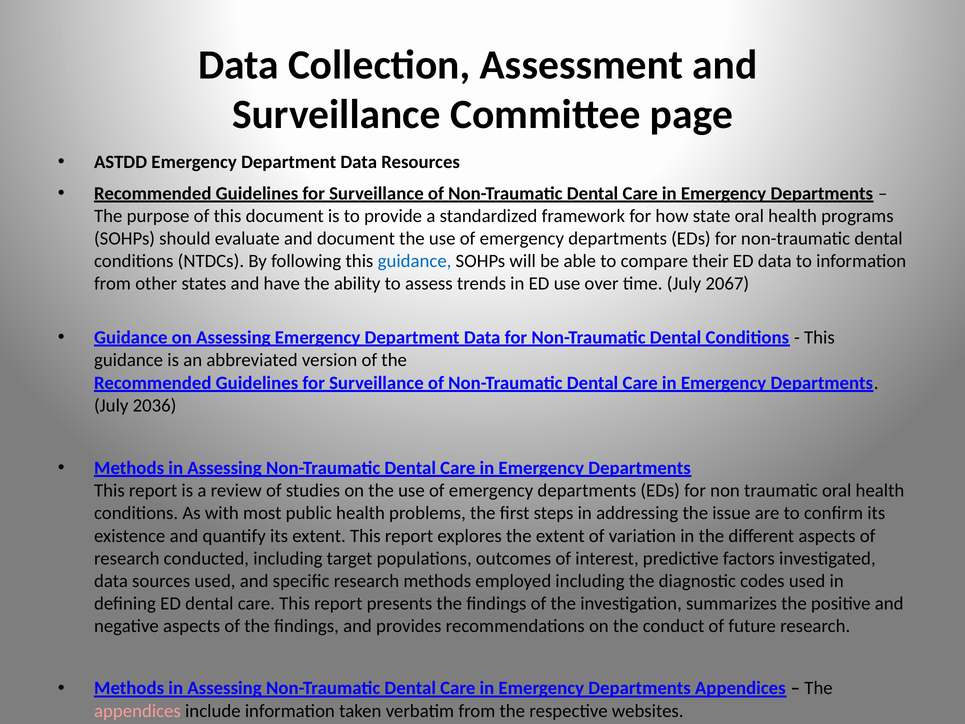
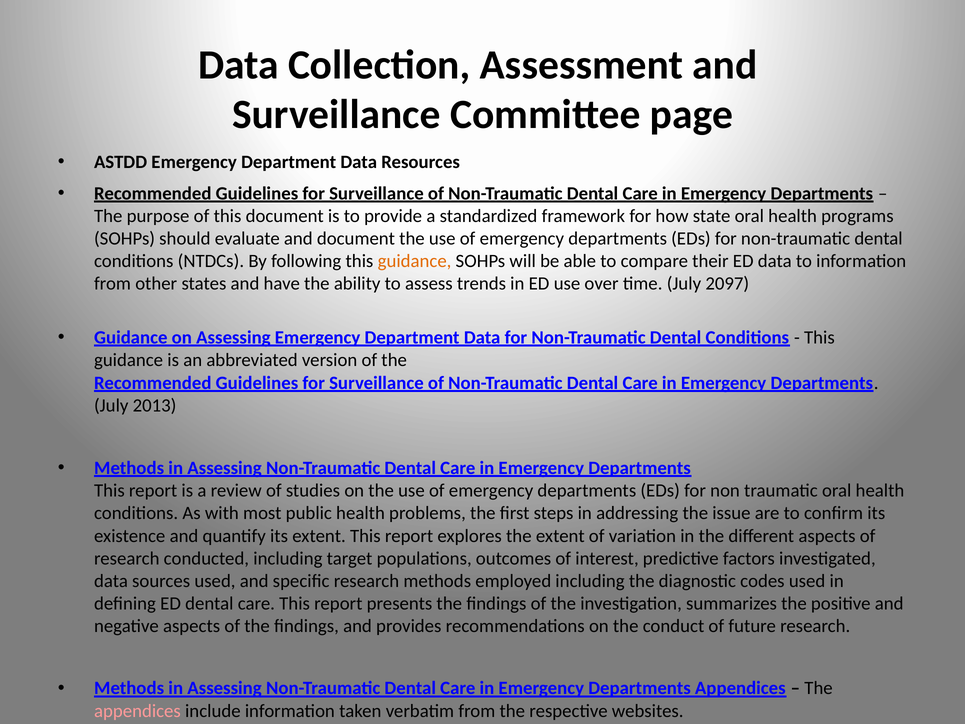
guidance colour: blue -> orange (415, 261)
2067: 2067 -> 2097 (727, 284)
2036: 2036 -> 2013 (155, 406)
